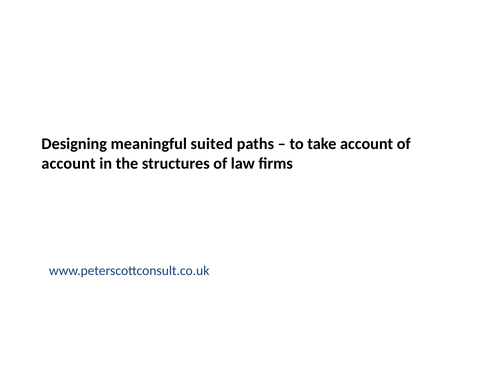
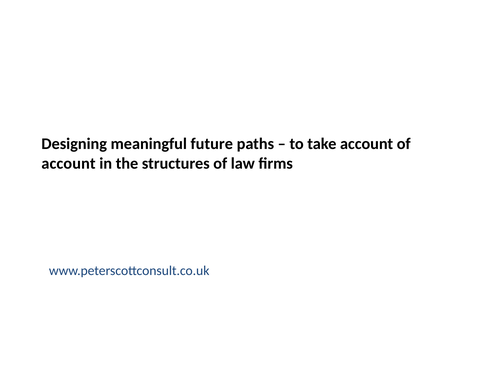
suited: suited -> future (212, 144)
